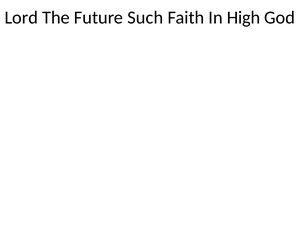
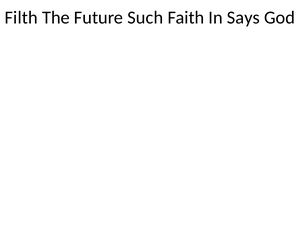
Lord: Lord -> Filth (21, 18)
High: High -> Says (243, 18)
